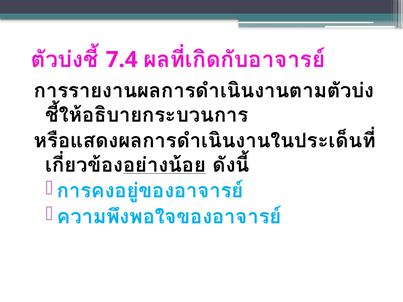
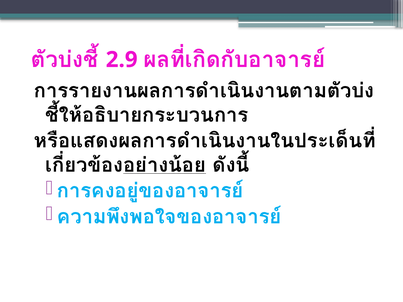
7.4: 7.4 -> 2.9 (122, 60)
